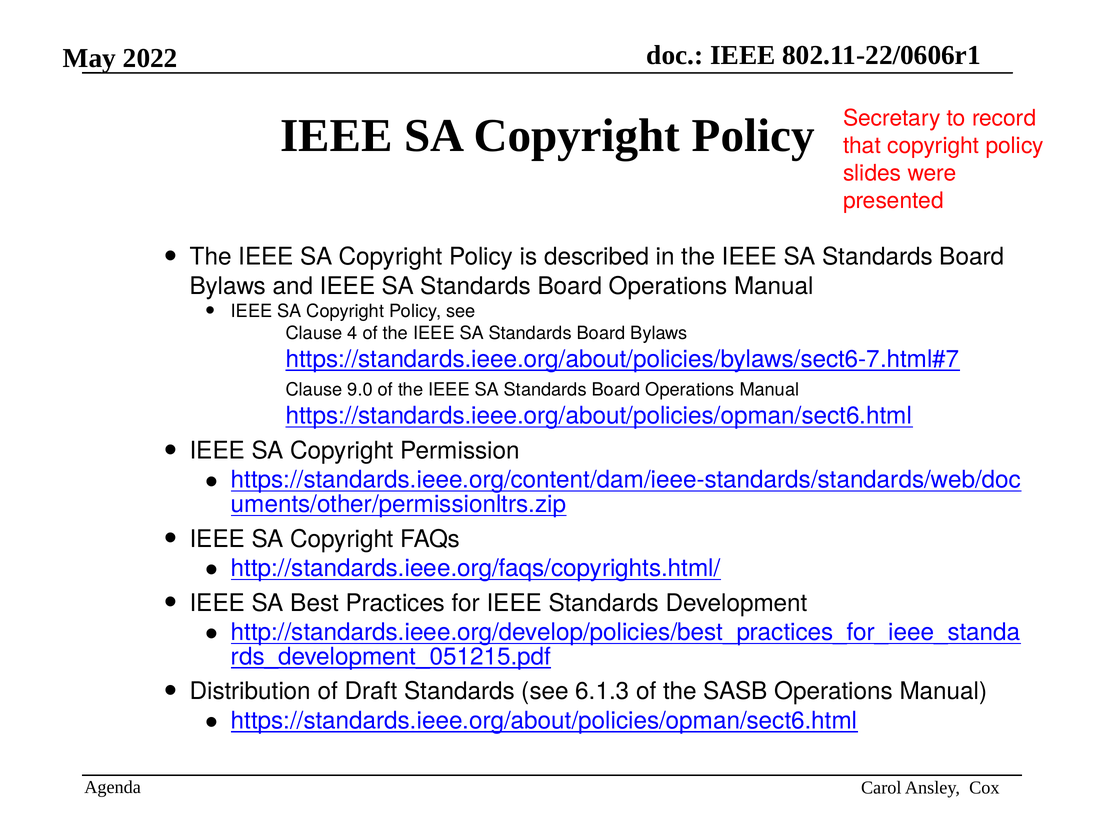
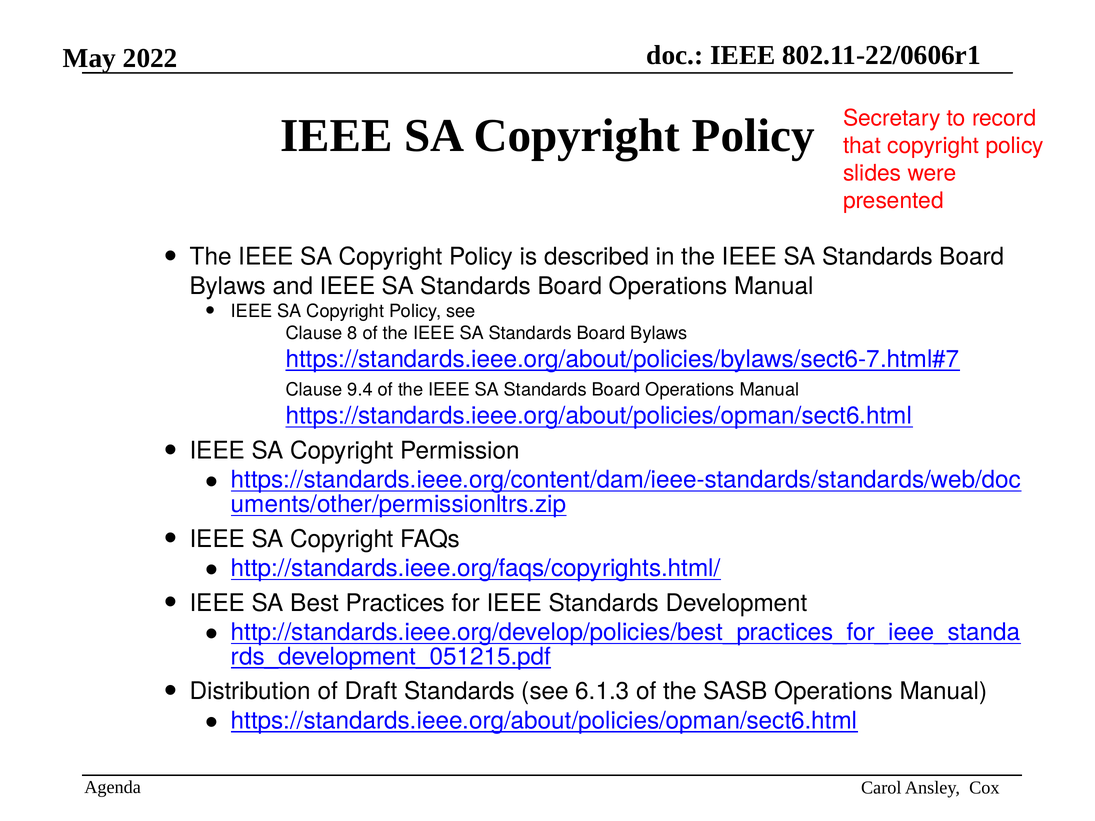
4: 4 -> 8 (353, 333)
9.0: 9.0 -> 9.4 (360, 390)
